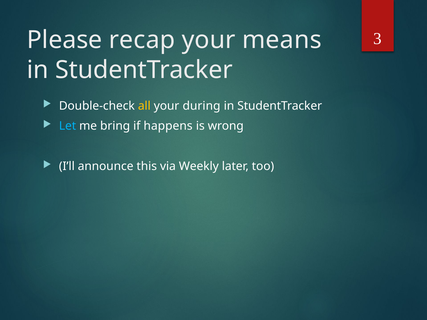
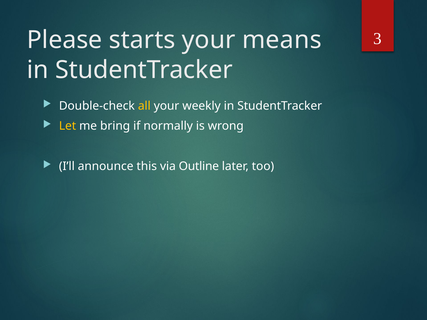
recap: recap -> starts (142, 40)
during: during -> weekly (202, 106)
Let colour: light blue -> yellow (68, 126)
happens: happens -> normally (168, 126)
Weekly: Weekly -> Outline (199, 166)
